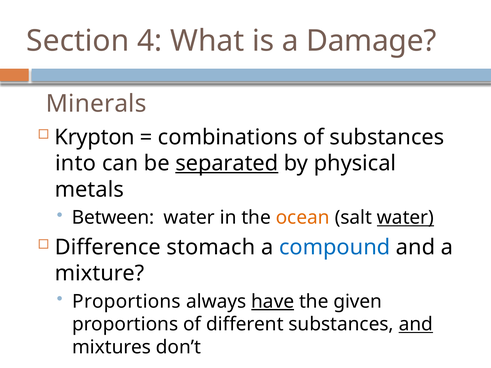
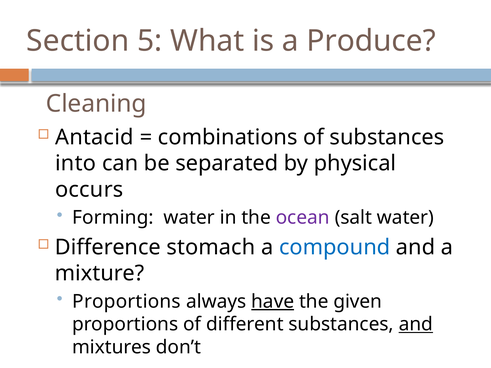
4: 4 -> 5 (150, 41)
Damage: Damage -> Produce (371, 41)
Minerals: Minerals -> Cleaning (96, 104)
Krypton: Krypton -> Antacid (94, 137)
separated underline: present -> none (227, 163)
metals: metals -> occurs (89, 190)
Between: Between -> Forming (113, 218)
ocean colour: orange -> purple (303, 218)
water underline: present -> none (405, 218)
